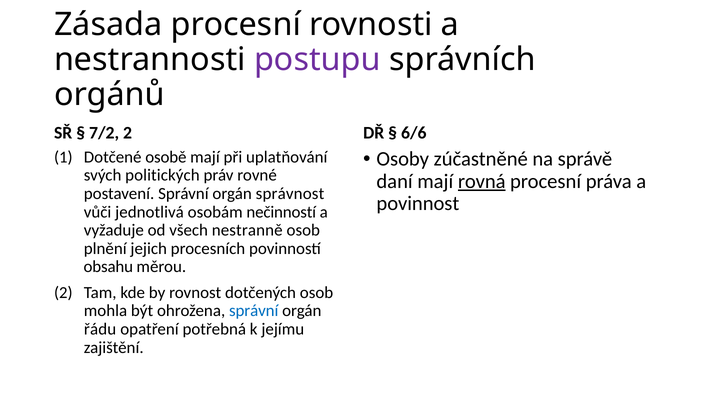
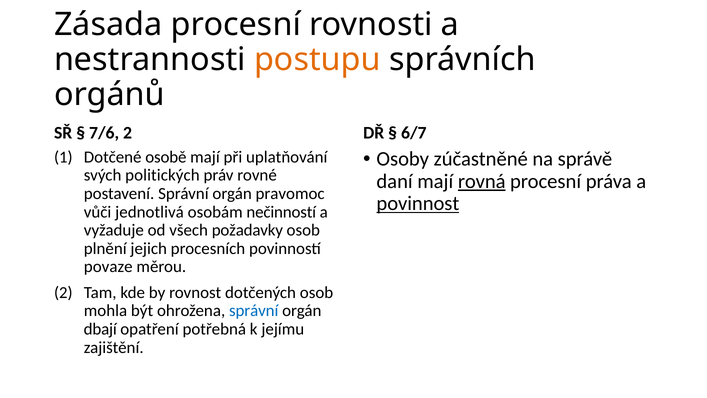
postupu colour: purple -> orange (317, 59)
7/2: 7/2 -> 7/6 (104, 133)
6/6: 6/6 -> 6/7 (414, 133)
správnost: správnost -> pravomoc (290, 194)
povinnost underline: none -> present (418, 203)
nestranně: nestranně -> požadavky (247, 230)
obsahu: obsahu -> povaze (108, 267)
řádu: řádu -> dbají (100, 329)
